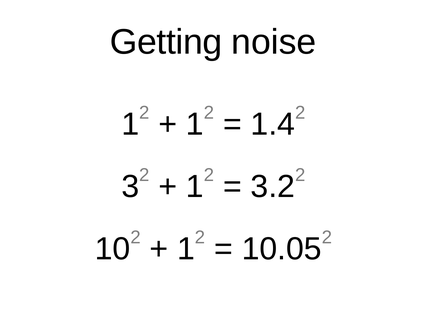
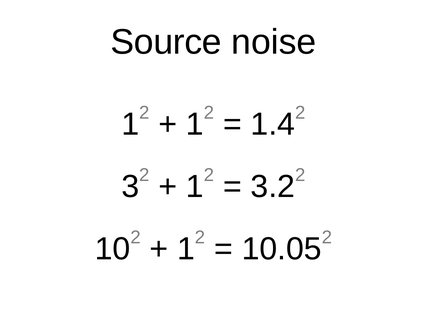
Getting: Getting -> Source (166, 42)
